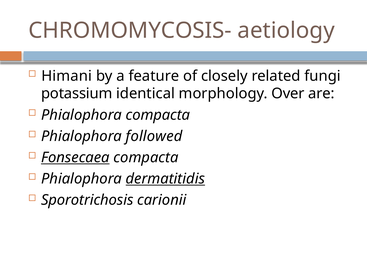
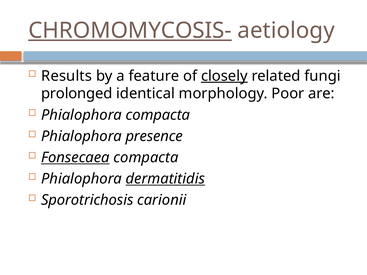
CHROMOMYCOSIS- underline: none -> present (130, 31)
Himani: Himani -> Results (67, 76)
closely underline: none -> present (224, 76)
potassium: potassium -> prolonged (77, 94)
Over: Over -> Poor (288, 94)
followed: followed -> presence (154, 136)
